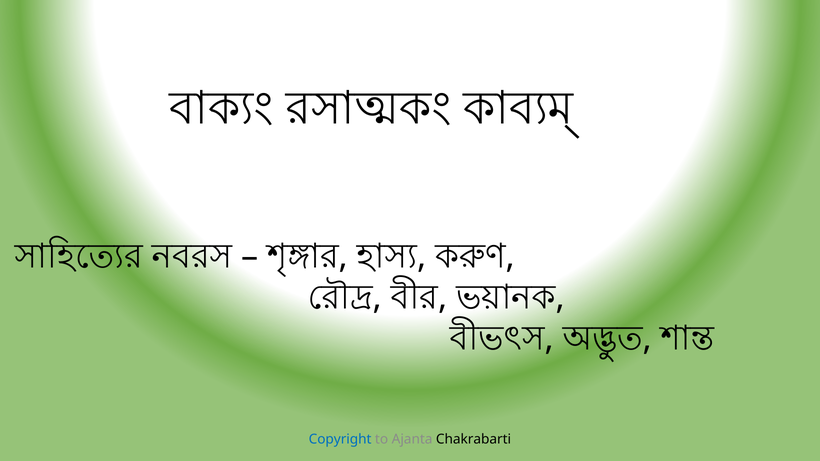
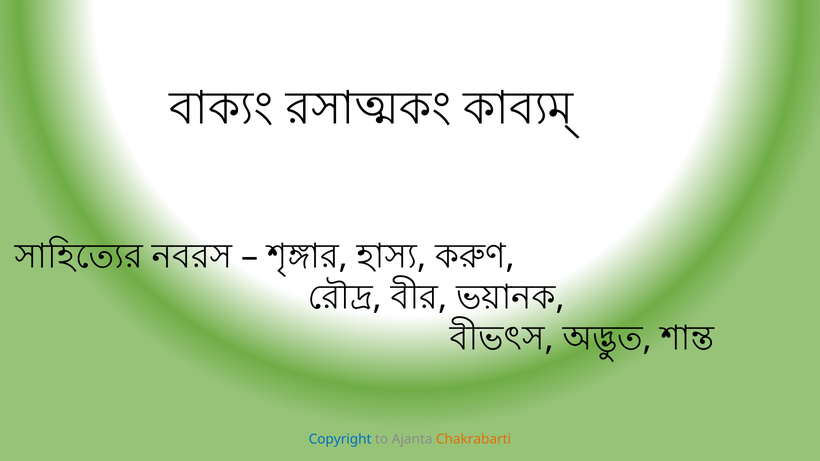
Chakrabarti colour: black -> orange (474, 440)
